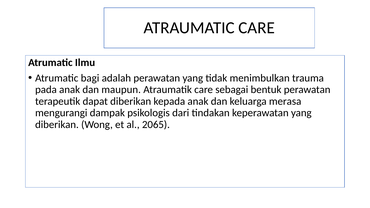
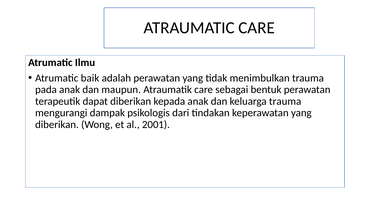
bagi: bagi -> baik (90, 78)
keluarga merasa: merasa -> trauma (285, 101)
2065: 2065 -> 2001 (156, 125)
